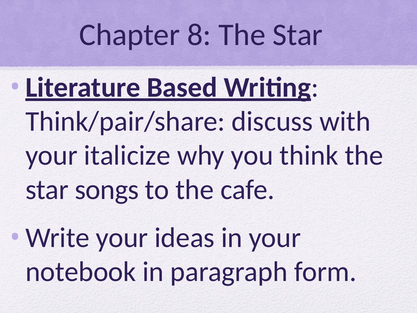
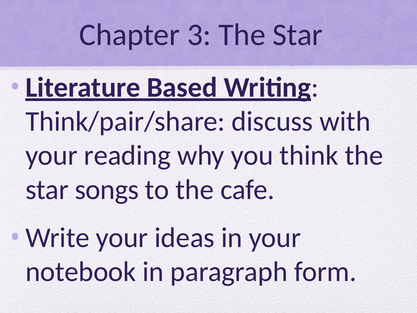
8: 8 -> 3 (199, 35)
italicize: italicize -> reading (127, 155)
